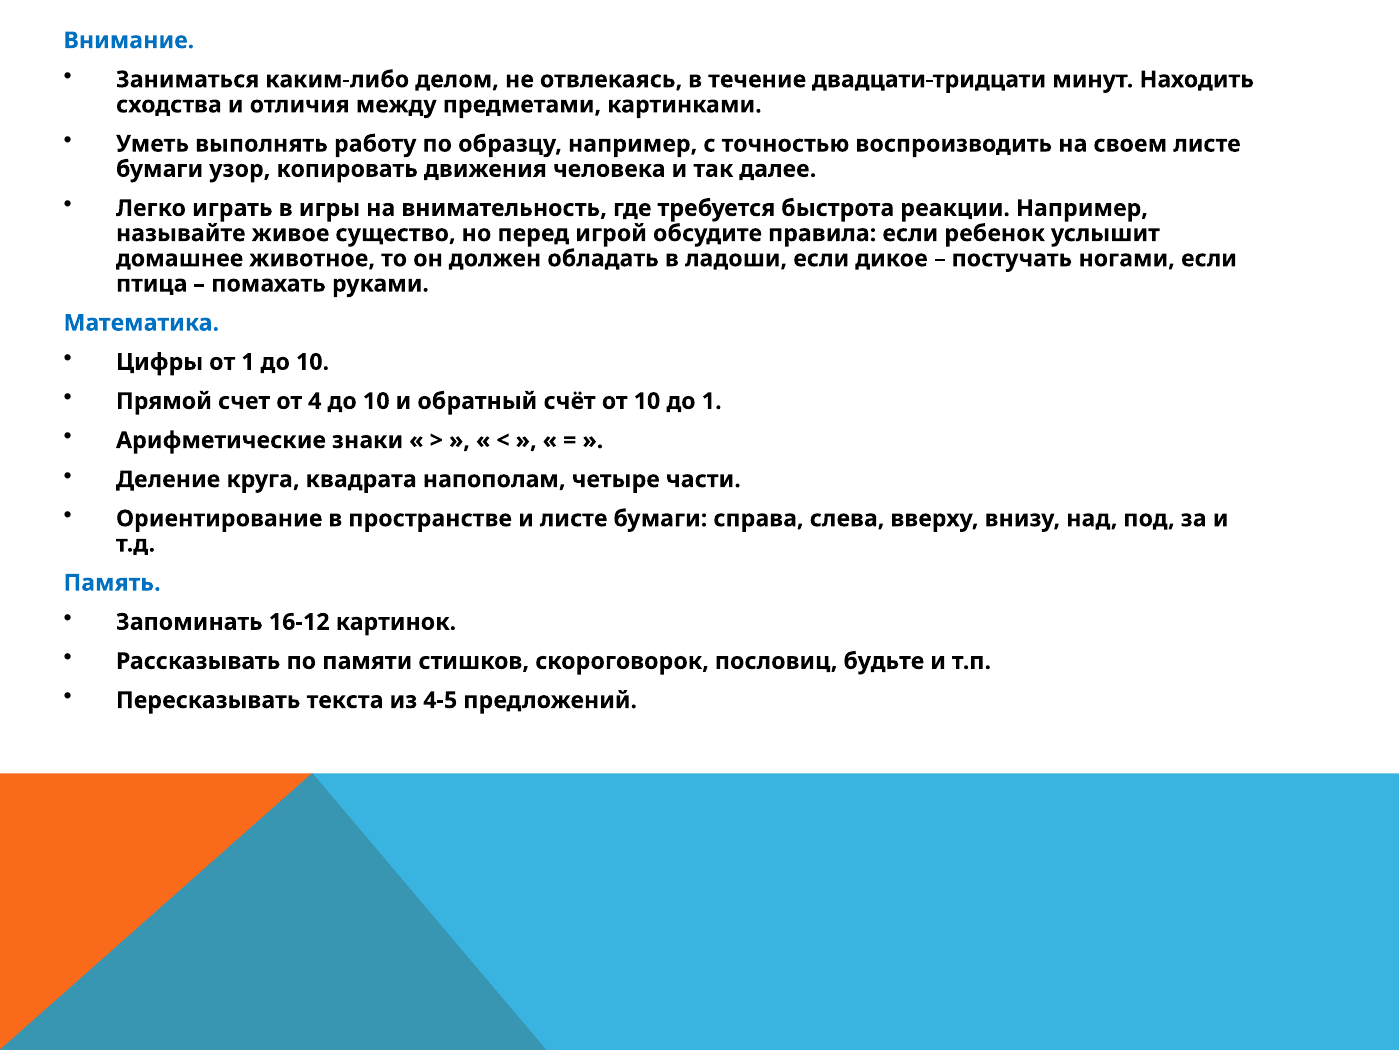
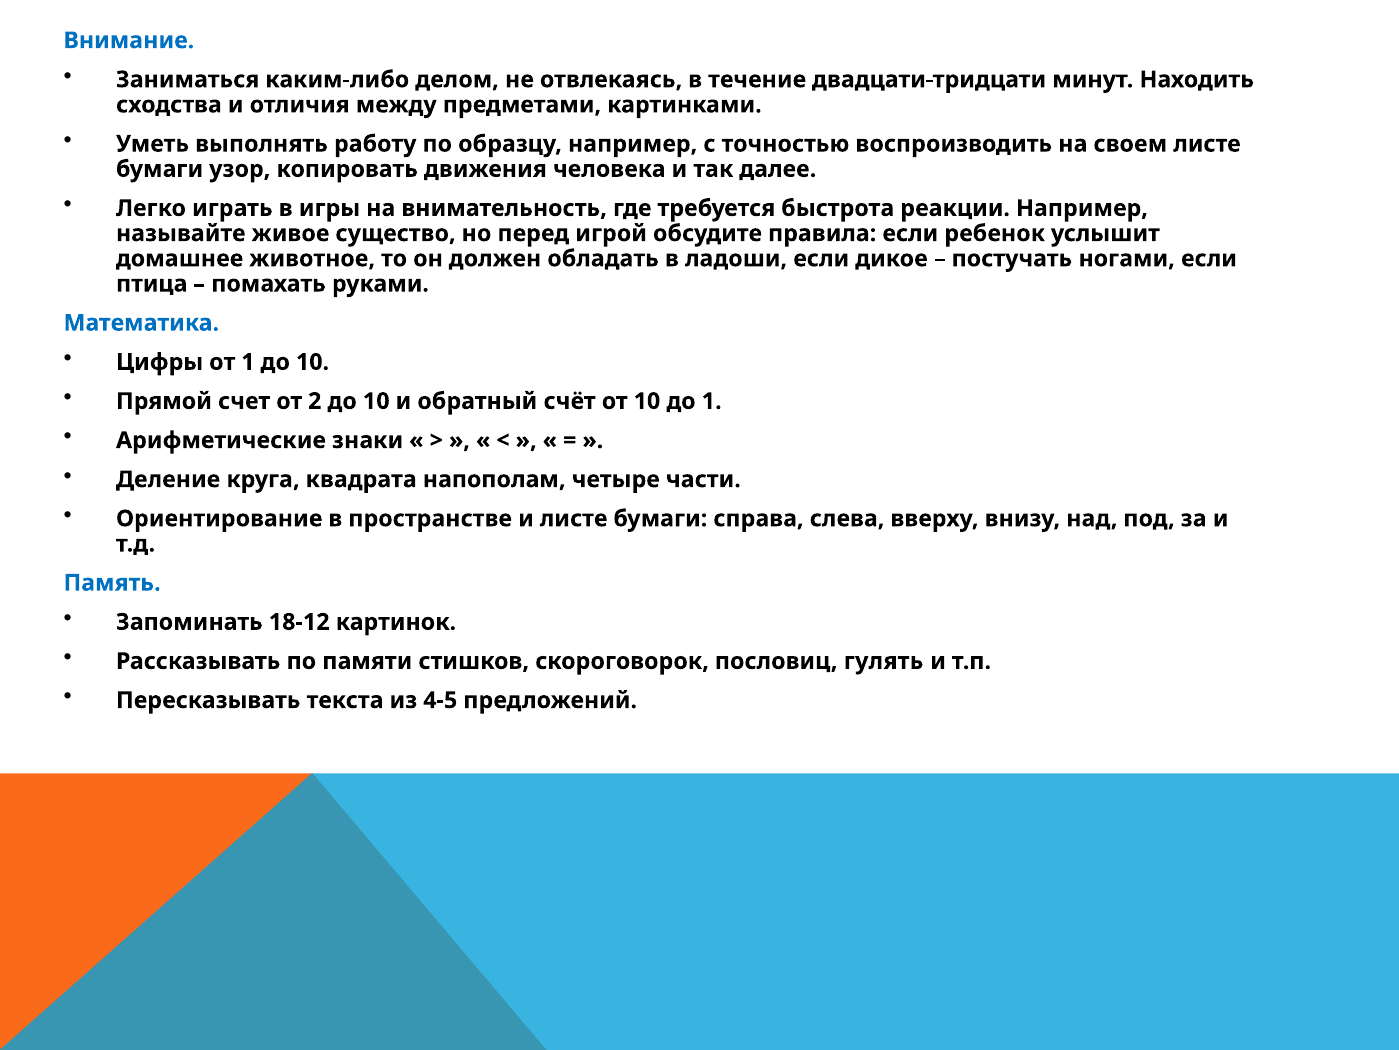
4: 4 -> 2 (315, 401)
16-12: 16-12 -> 18-12 (299, 622)
будьте: будьте -> гулять (884, 661)
